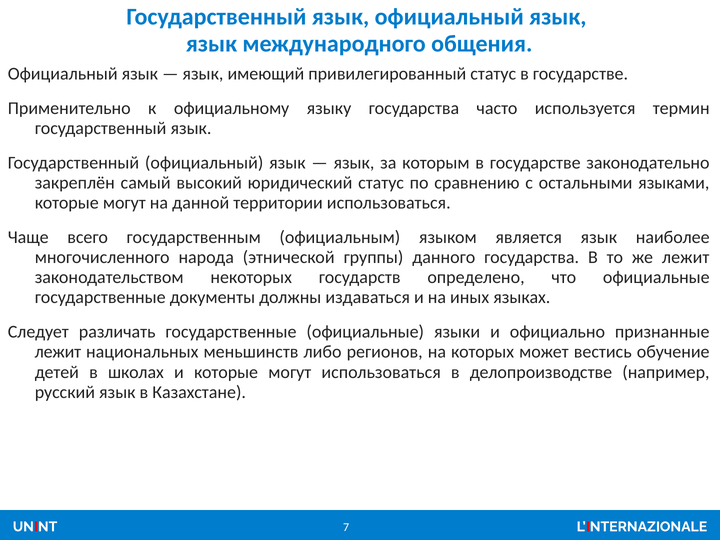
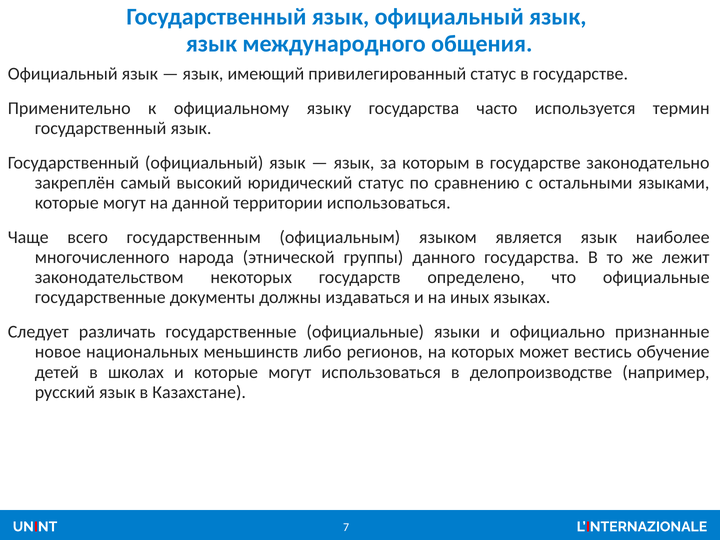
лежит: лежит -> новое (58, 352)
